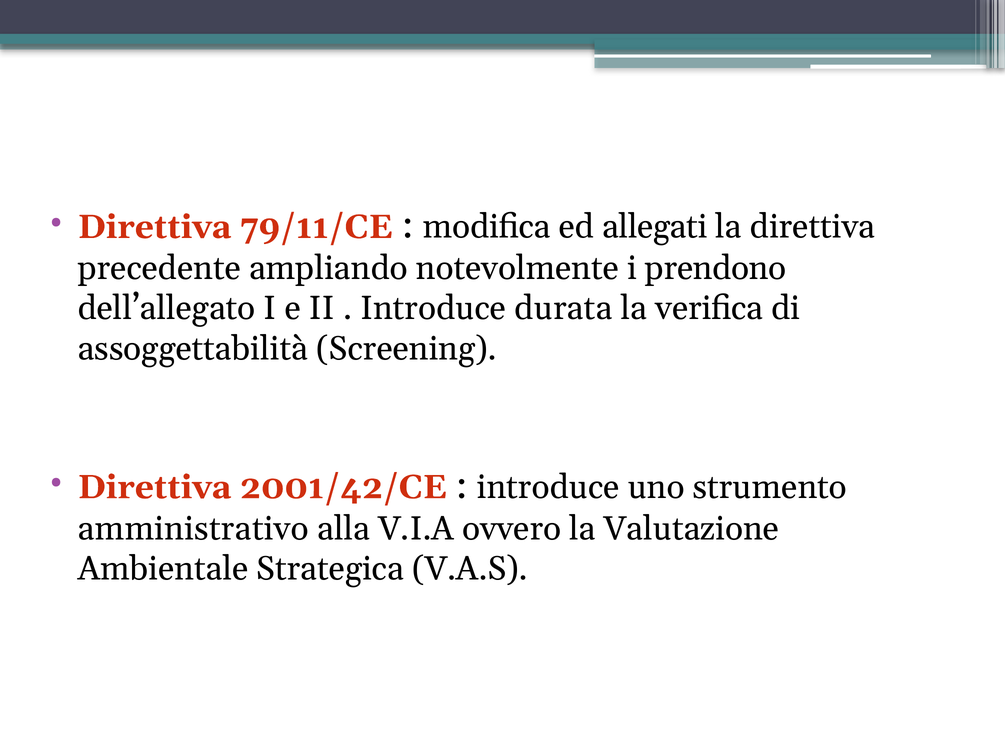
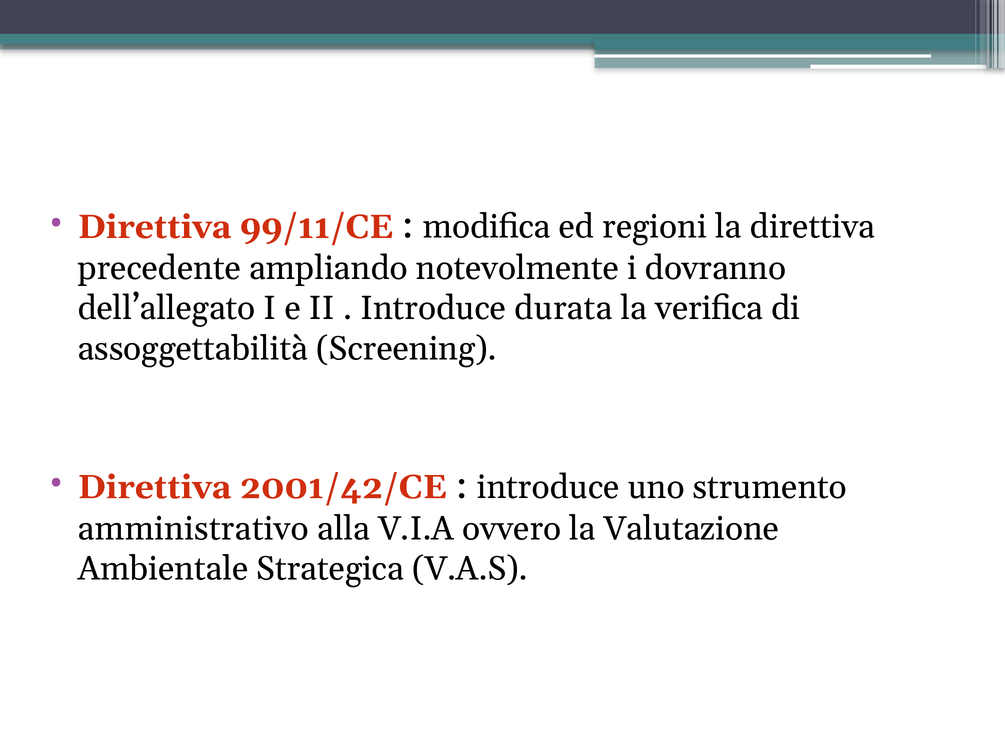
79/11/CE: 79/11/CE -> 99/11/CE (316, 227)
allegati: allegati -> regioni (655, 227)
prendono: prendono -> dovranno (716, 269)
